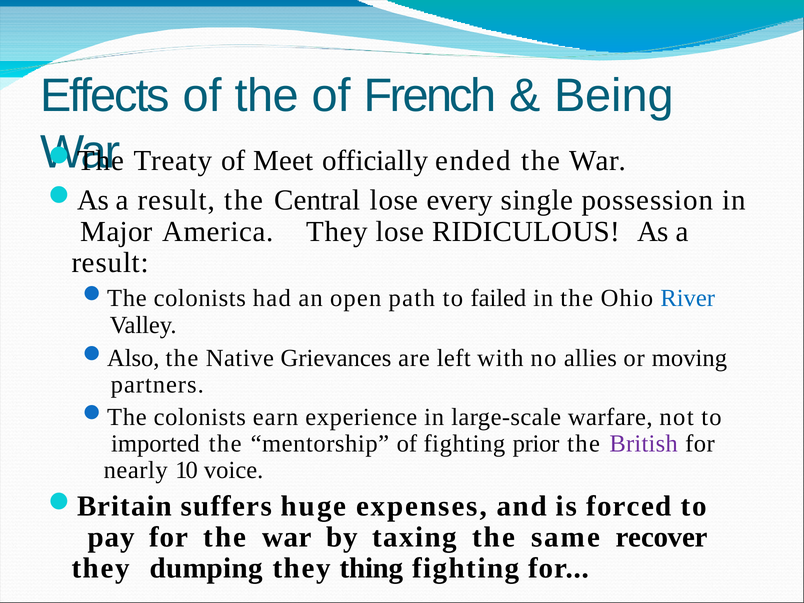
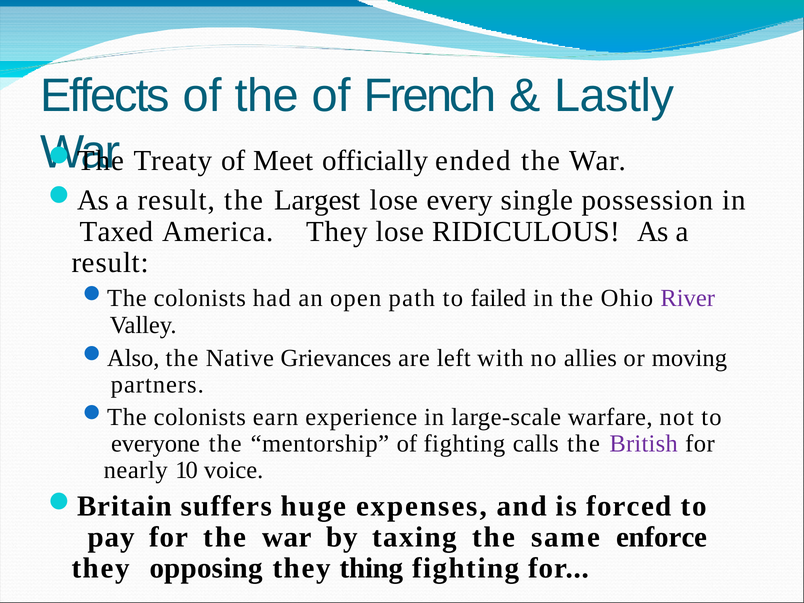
Being: Being -> Lastly (614, 96)
Central: Central -> Largest (317, 200)
Major: Major -> Taxed (117, 232)
River colour: blue -> purple (688, 298)
imported: imported -> everyone (156, 443)
prior: prior -> calls (536, 443)
recover: recover -> enforce (662, 537)
dumping: dumping -> opposing (206, 568)
